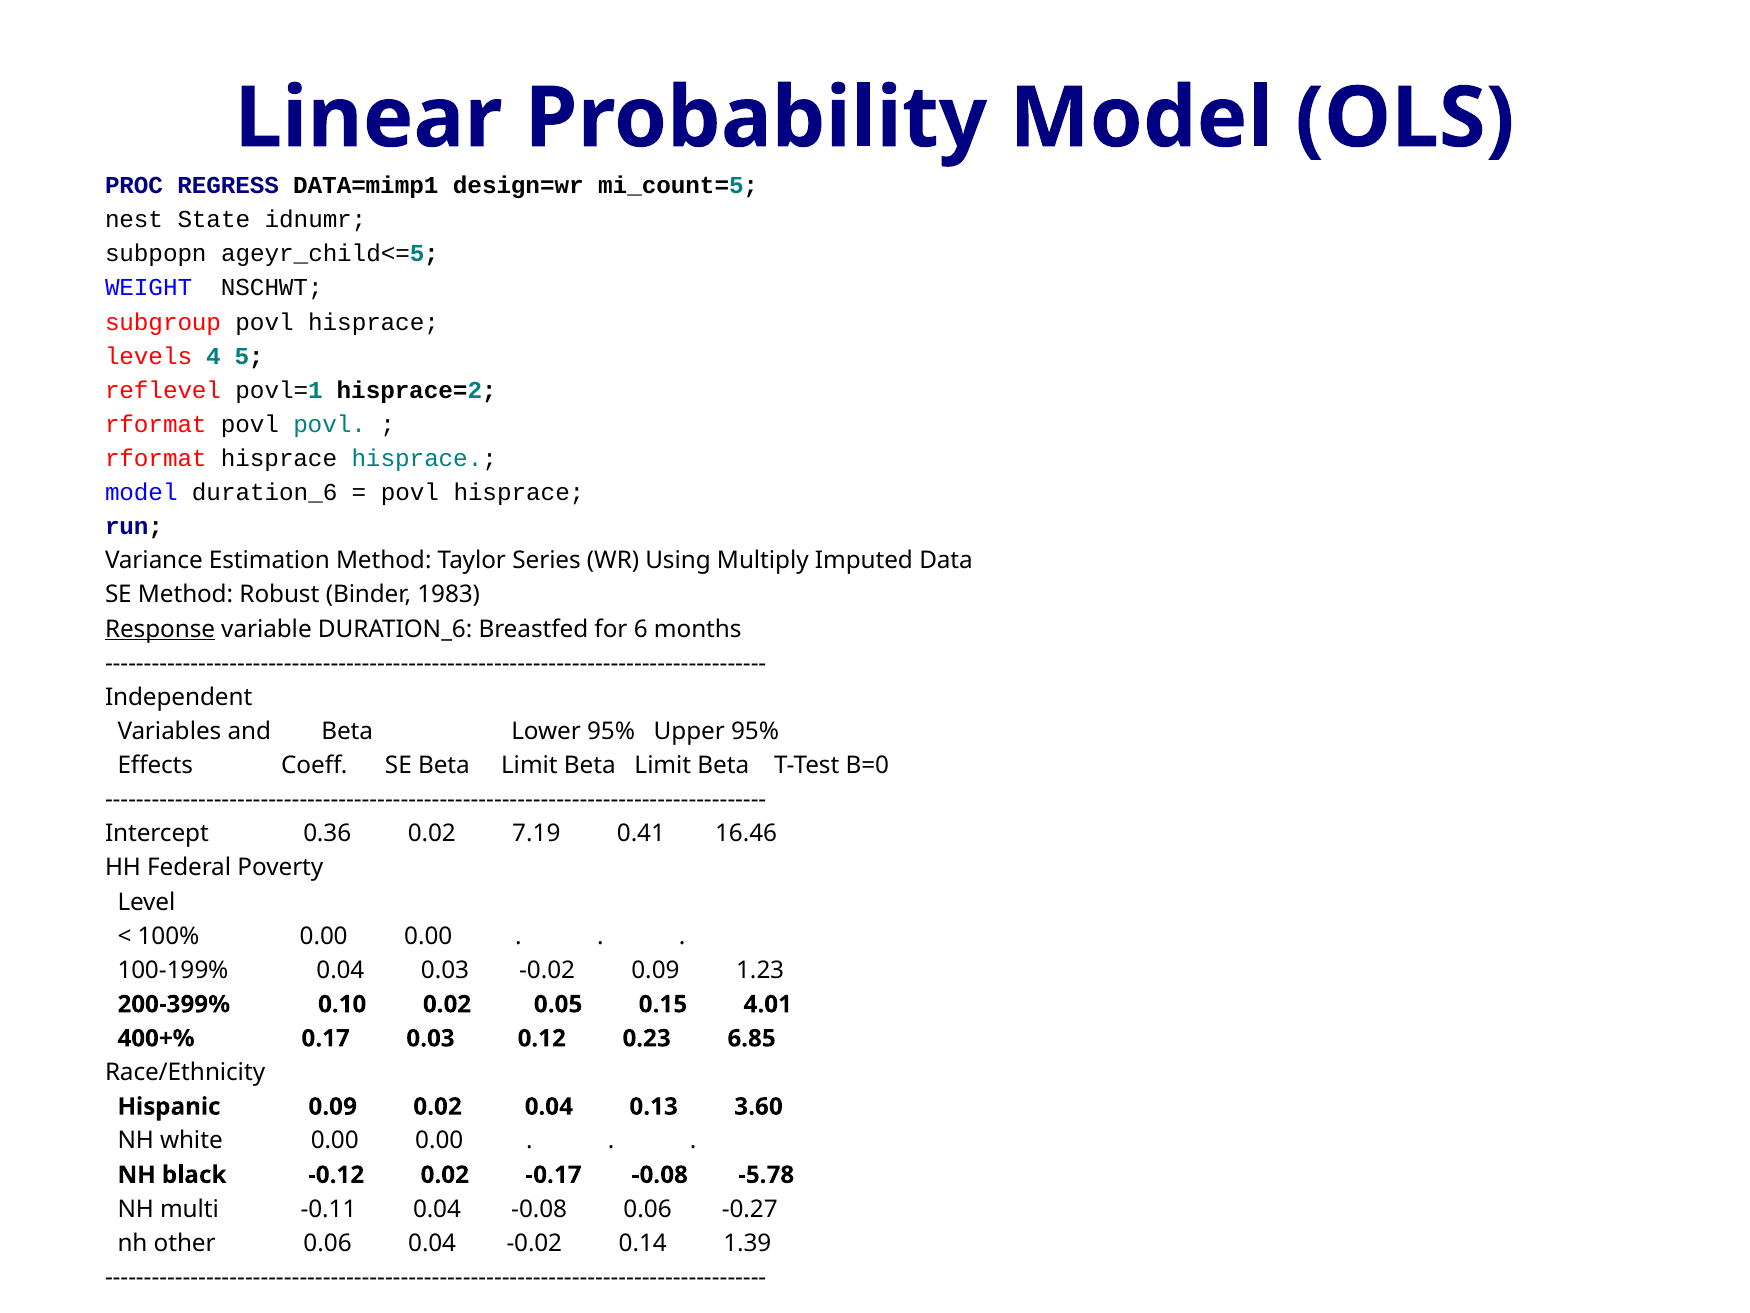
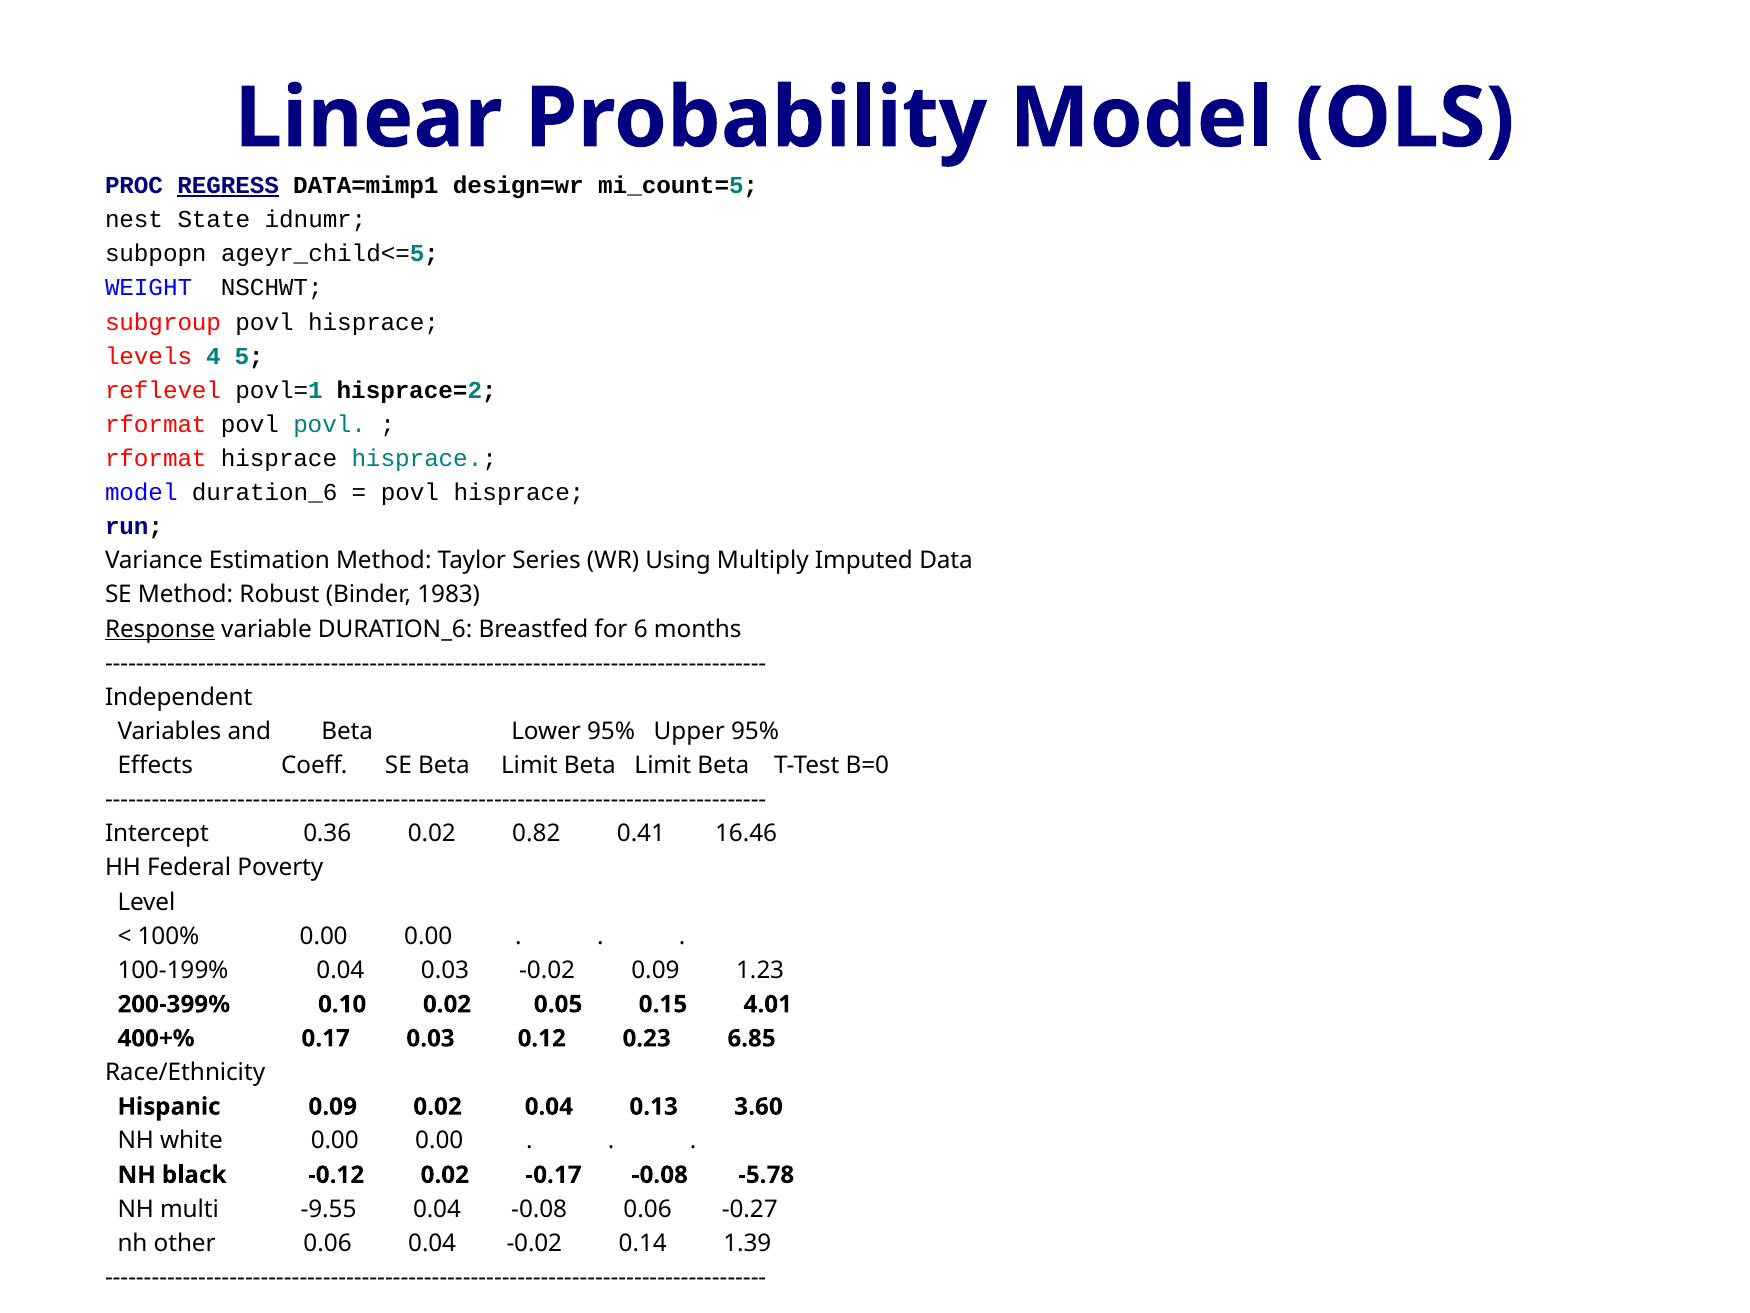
REGRESS underline: none -> present (228, 185)
7.19: 7.19 -> 0.82 (536, 833)
-0.11: -0.11 -> -9.55 (329, 1209)
